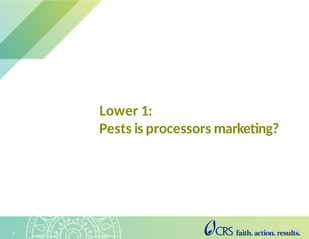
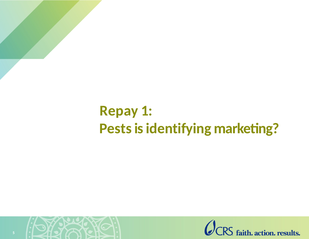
Lower: Lower -> Repay (119, 111)
processors: processors -> identifying (179, 128)
